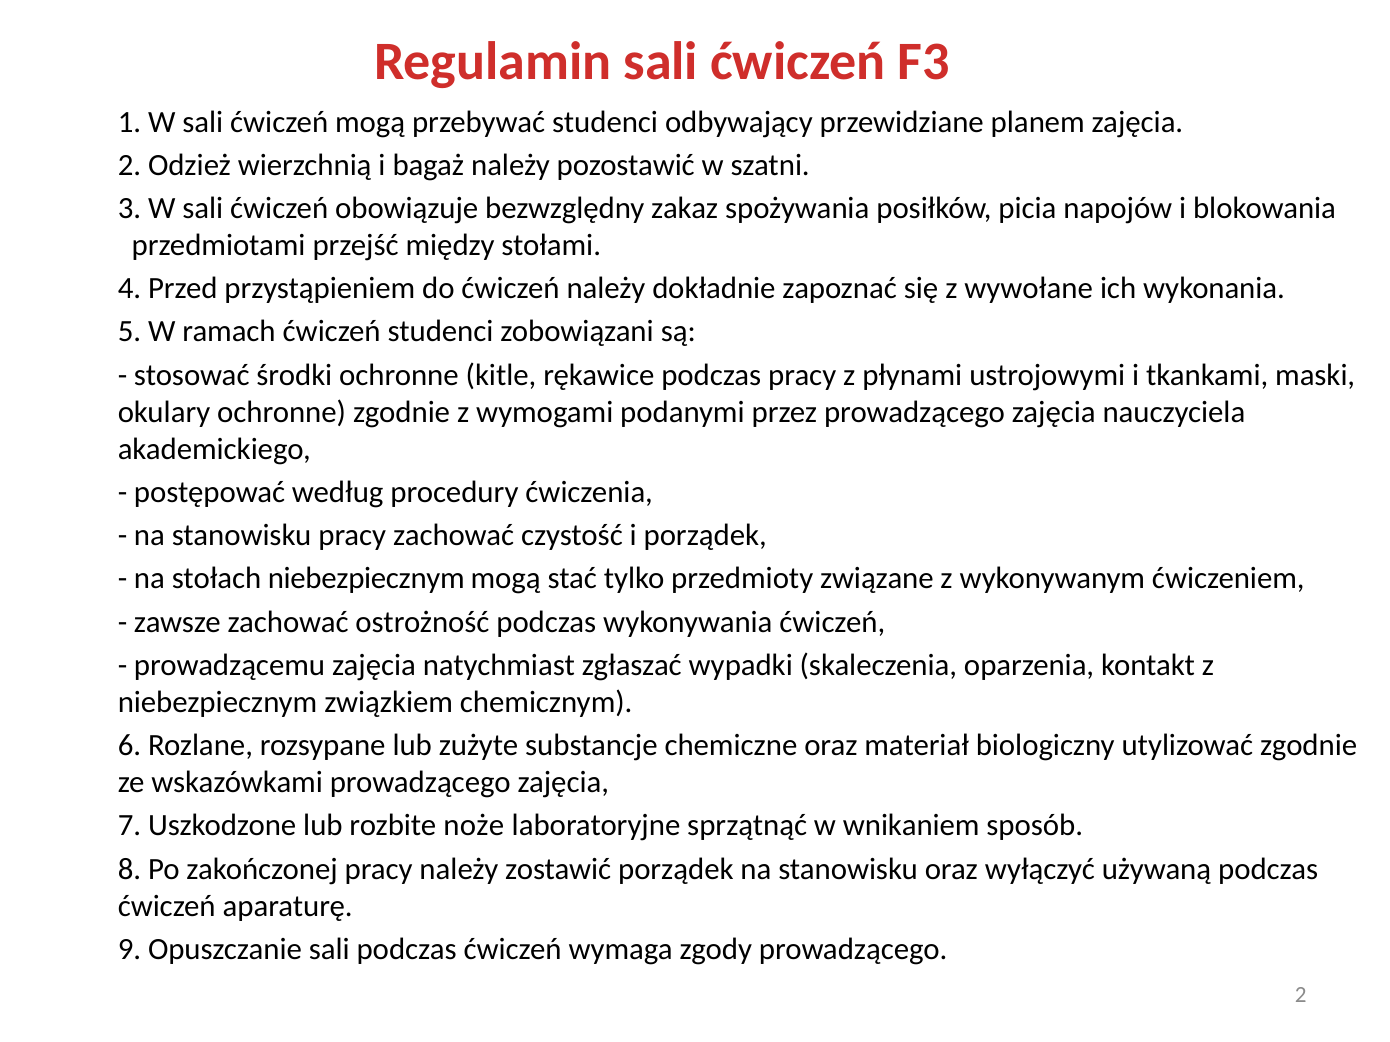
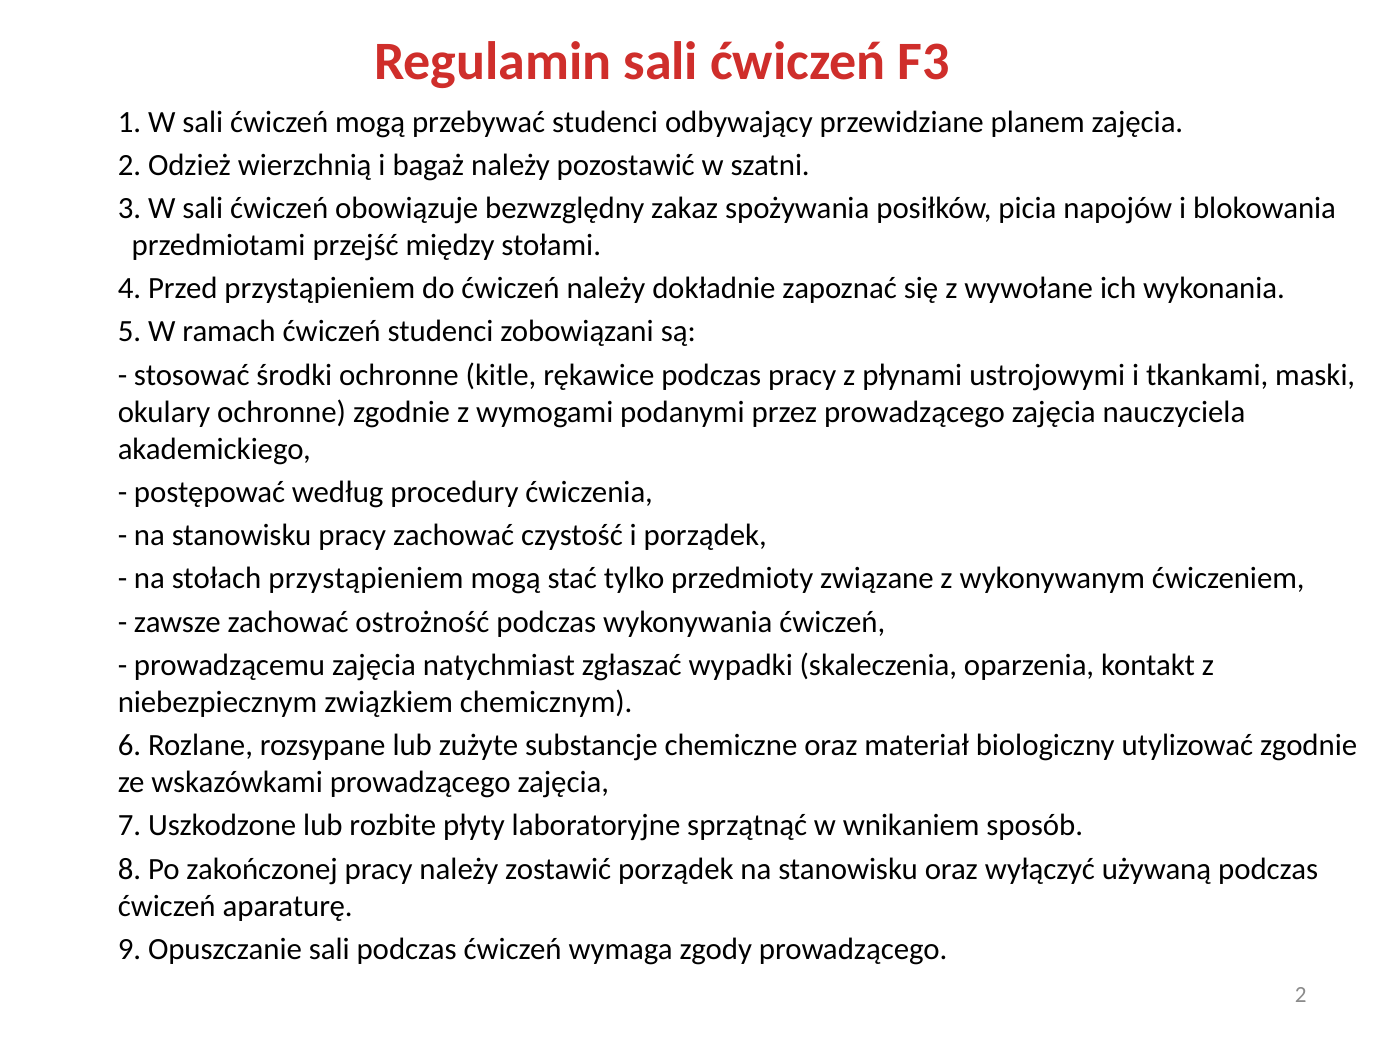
stołach niebezpiecznym: niebezpiecznym -> przystąpieniem (366, 579)
noże: noże -> płyty (474, 826)
